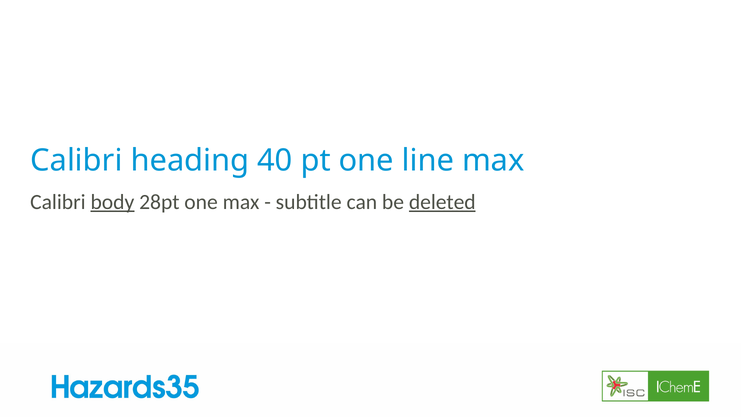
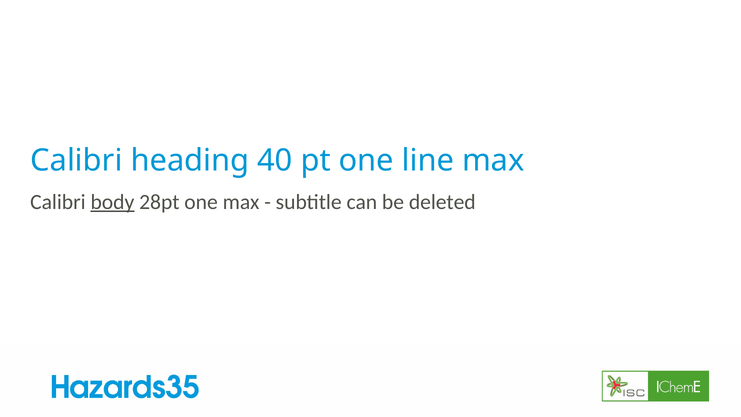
deleted underline: present -> none (442, 202)
